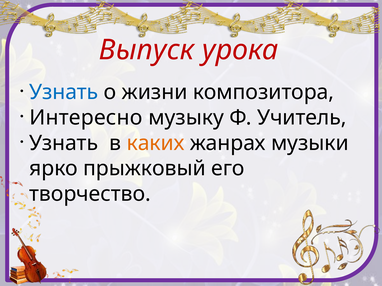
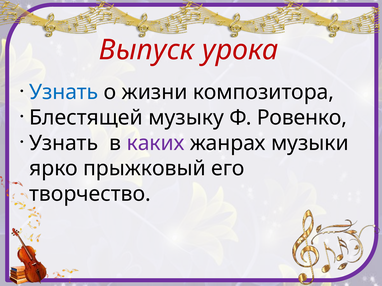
Интересно: Интересно -> Блестящей (86, 118)
Учитель: Учитель -> Ровенко (302, 118)
каких colour: orange -> purple (156, 143)
